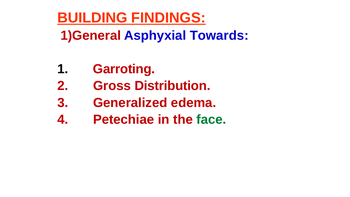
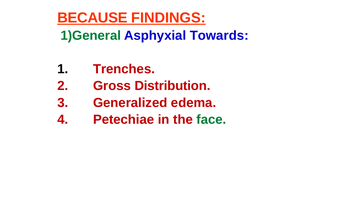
BUILDING: BUILDING -> BECAUSE (92, 18)
1)General colour: red -> green (91, 35)
Garroting: Garroting -> Trenches (124, 69)
